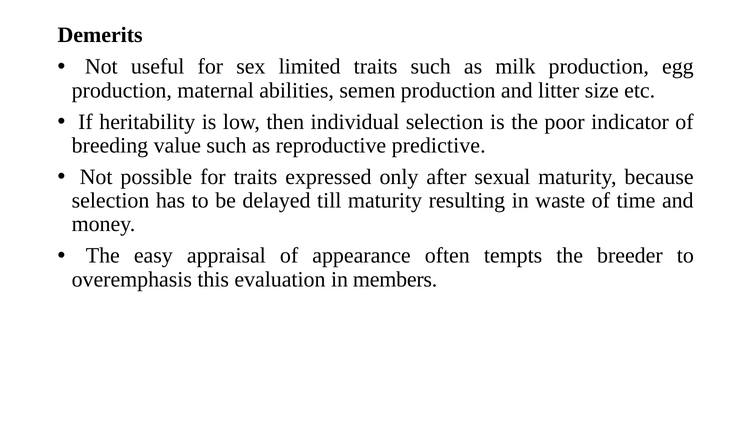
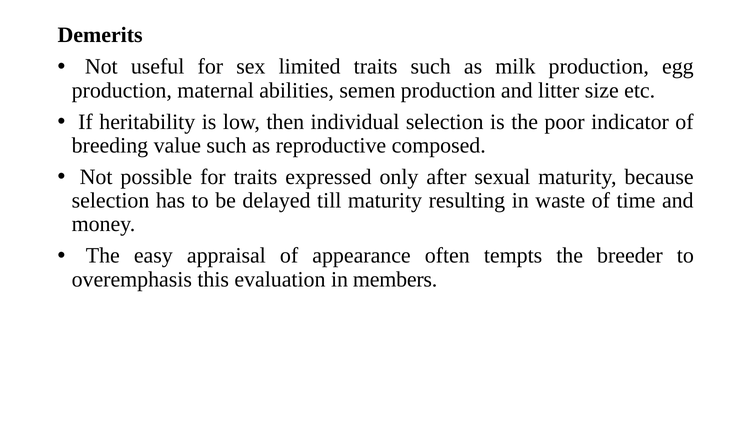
predictive: predictive -> composed (439, 145)
